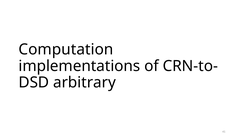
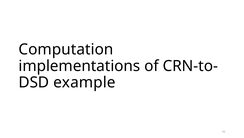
arbitrary: arbitrary -> example (84, 82)
